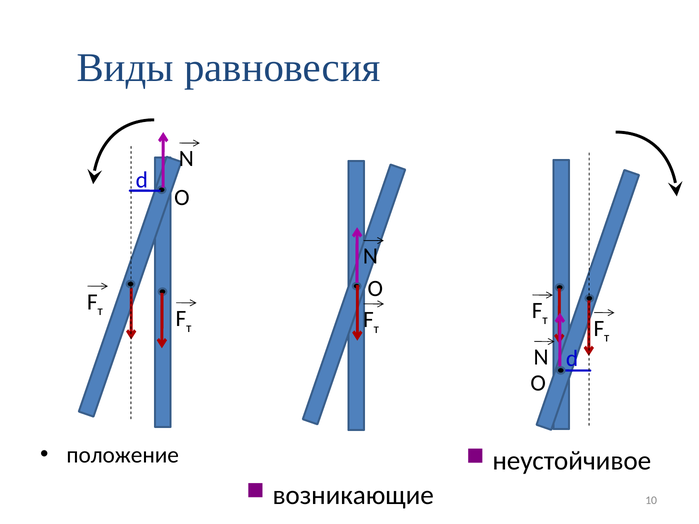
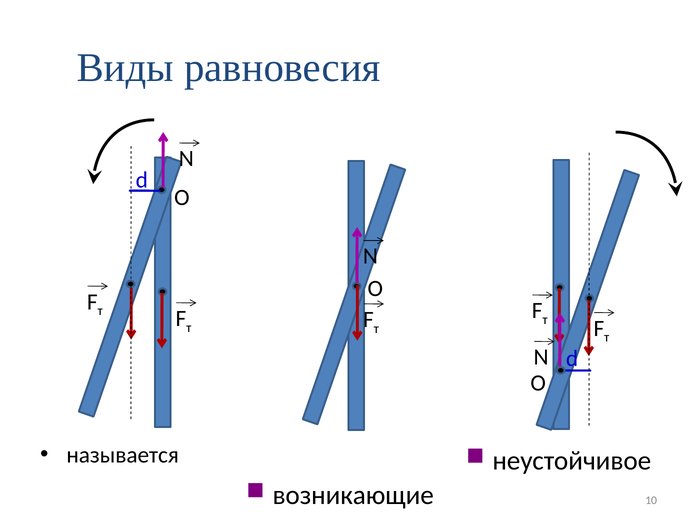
положение: положение -> называется (123, 455)
